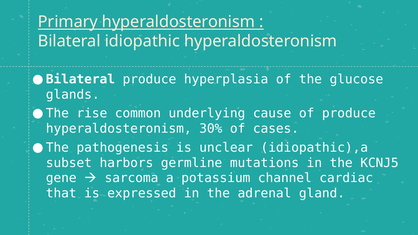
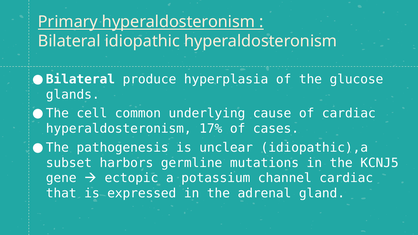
rise: rise -> cell (92, 113)
of produce: produce -> cardiac (349, 113)
30%: 30% -> 17% (211, 129)
sarcoma: sarcoma -> ectopic (131, 178)
